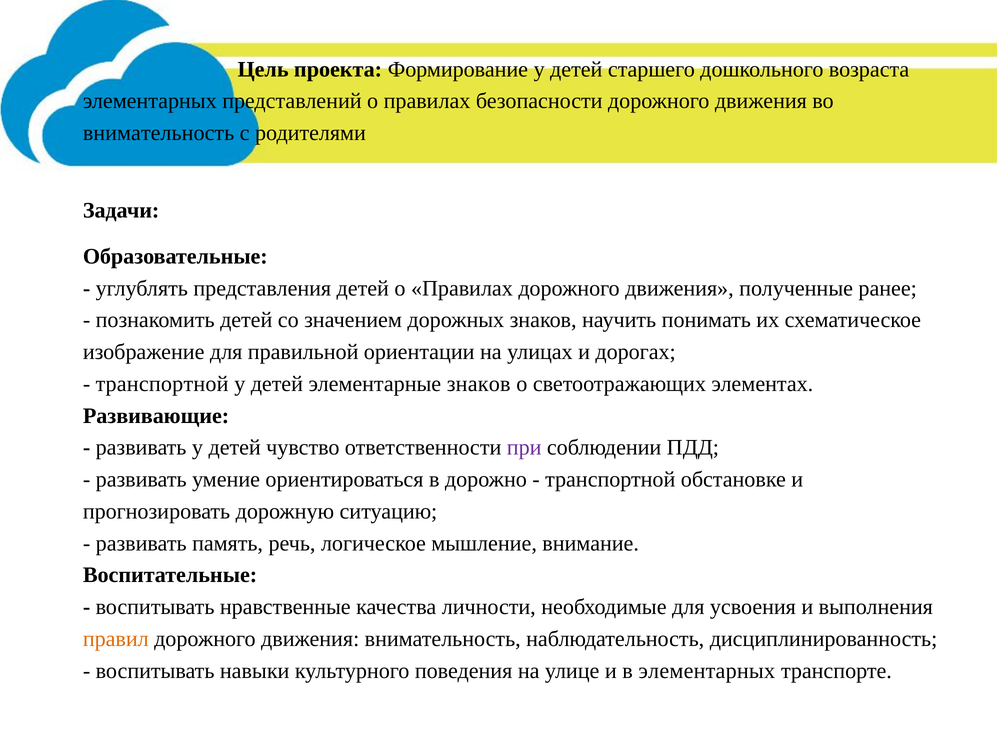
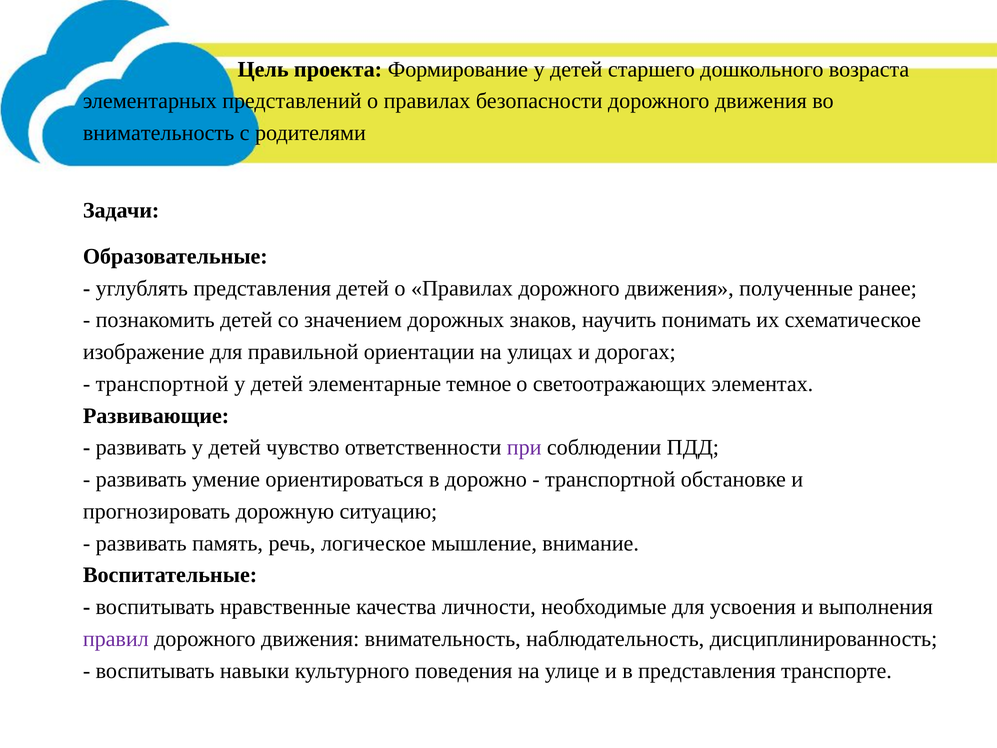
элементарные знаков: знаков -> темное (479, 384)
правил colour: orange -> purple (116, 639)
в элементарных: элементарных -> представления (707, 671)
